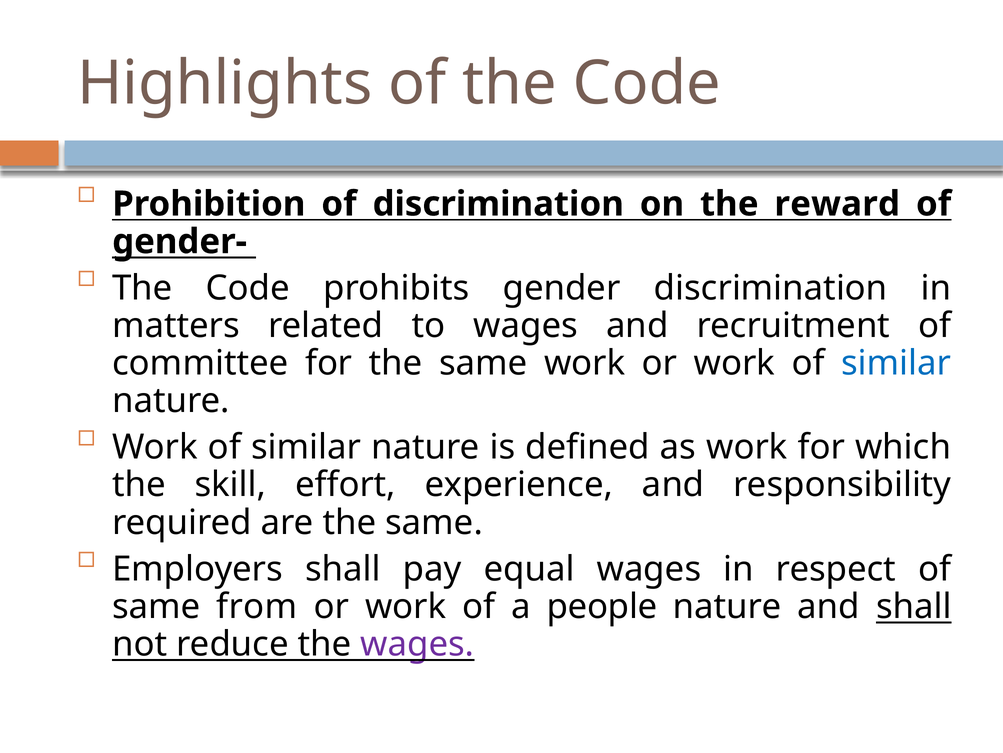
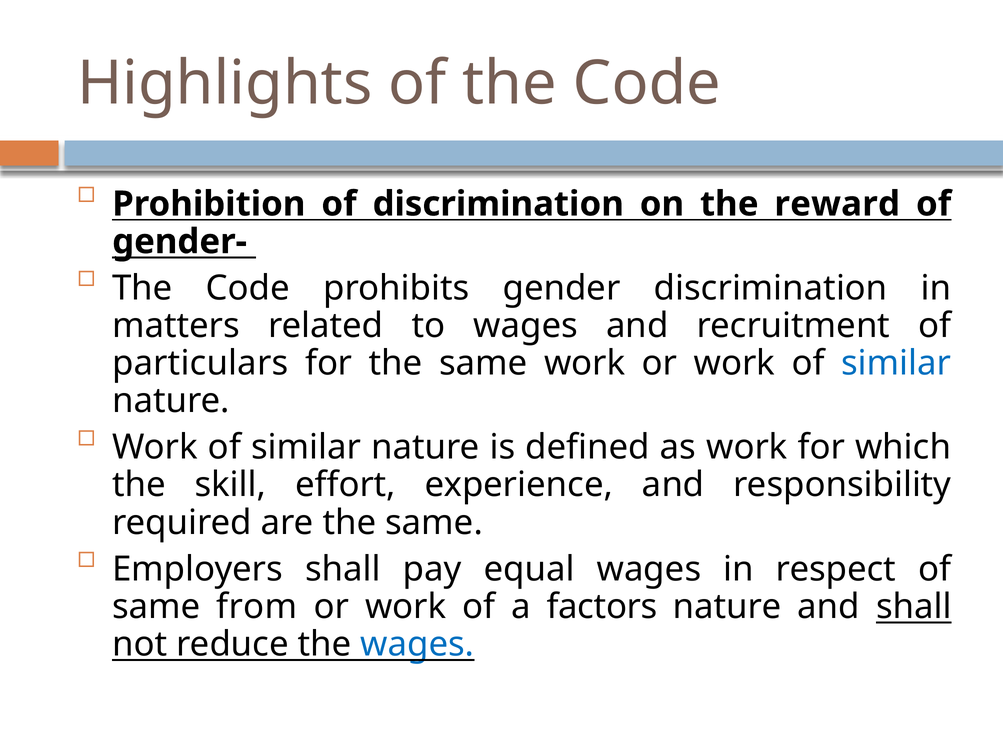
committee: committee -> particulars (200, 363)
people: people -> factors (602, 606)
wages colour: purple -> blue (417, 644)
